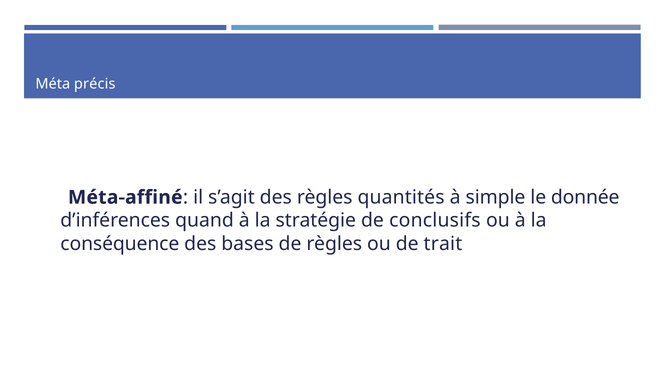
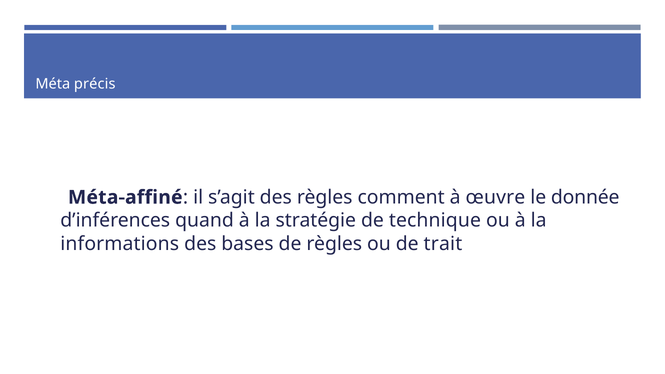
quantités: quantités -> comment (401, 197)
simple: simple -> œuvre (495, 197)
conclusifs: conclusifs -> technique (435, 221)
conséquence: conséquence -> informations (120, 244)
